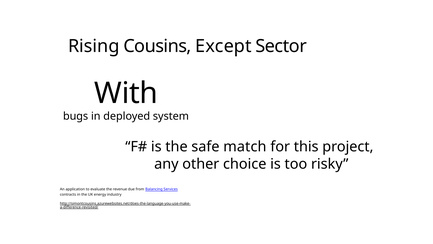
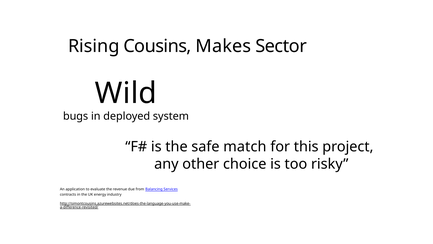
Except: Except -> Makes (223, 46)
With: With -> Wild (126, 93)
